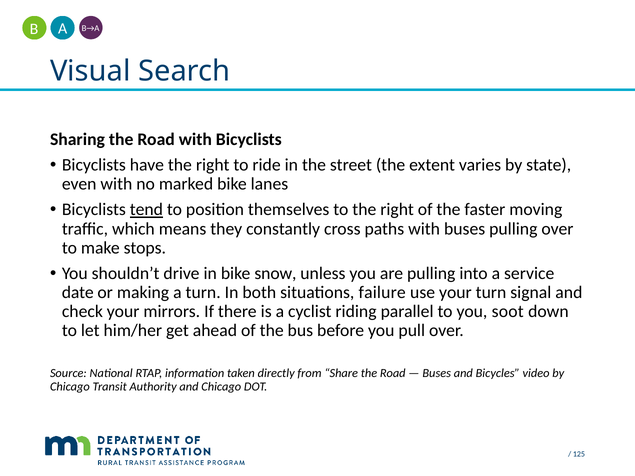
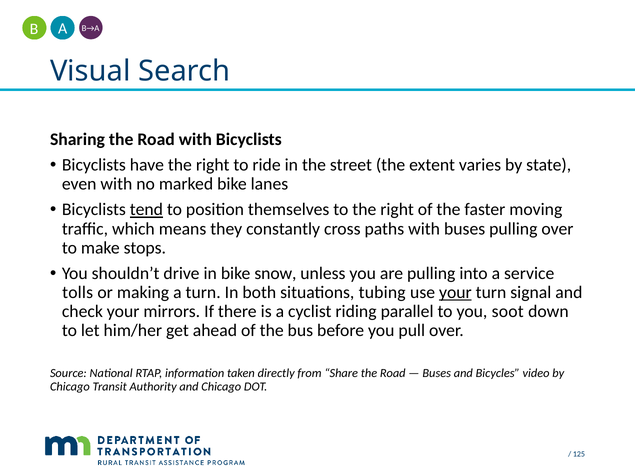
date: date -> tolls (78, 293)
failure: failure -> tubing (382, 293)
your underline: none -> present (455, 293)
